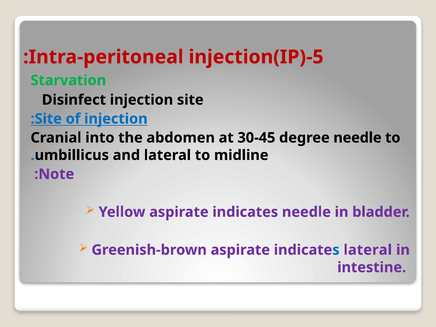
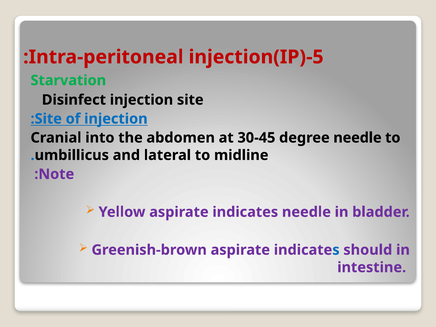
indicates lateral: lateral -> should (368, 250)
